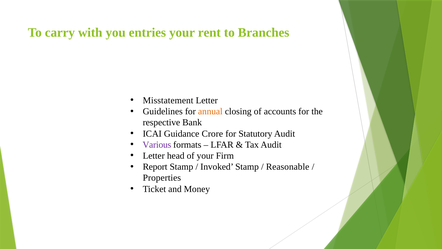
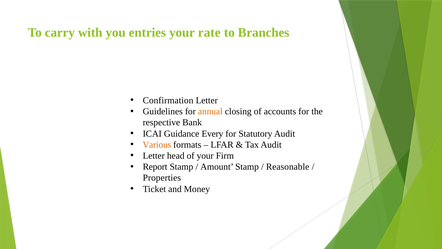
rent: rent -> rate (209, 32)
Misstatement: Misstatement -> Confirmation (168, 100)
Crore: Crore -> Every (212, 133)
Various colour: purple -> orange (157, 145)
Invoked: Invoked -> Amount (217, 167)
